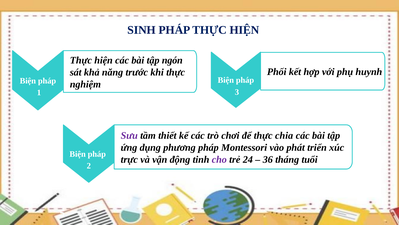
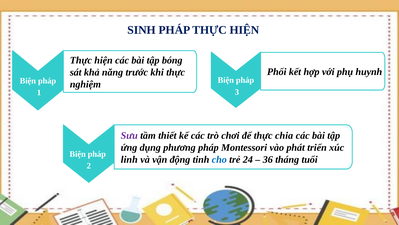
ngón: ngón -> bóng (172, 60)
trực: trực -> linh (129, 159)
cho colour: purple -> blue (219, 159)
